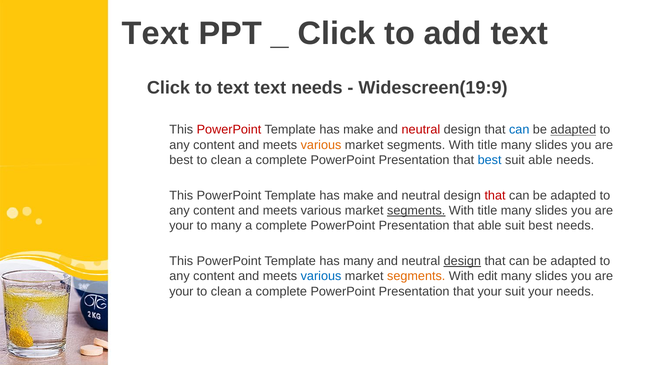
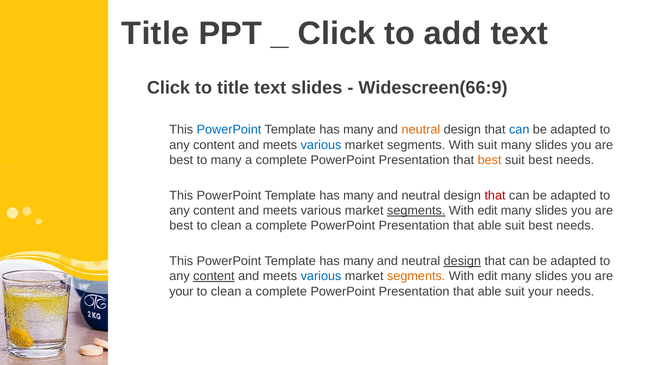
Text: Text -> Title (155, 34)
to text: text -> title (233, 88)
text needs: needs -> slides (317, 88)
Widescreen(19:9: Widescreen(19:9 -> Widescreen(66:9 (433, 88)
PowerPoint colour: red -> blue (229, 130)
make: make -> many (358, 130)
neutral colour: red -> orange (421, 130)
adapted underline: present -> none (573, 130)
various colour: orange -> blue (321, 145)
title: title -> suit (487, 145)
clean: clean -> many (226, 160)
best colour: blue -> orange (490, 160)
able: able -> best (540, 160)
make: make -> many (358, 195)
title: title -> edit (488, 211)
your: your -> best (181, 226)
many: many -> clean (226, 226)
content underline: none -> present (214, 276)
your: your -> able (490, 291)
